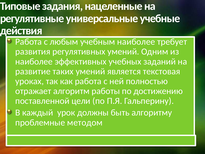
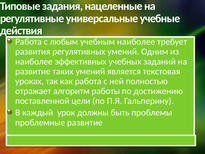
алгоритму: алгоритму -> проблемы (152, 112)
проблемные методом: методом -> развитие (85, 122)
